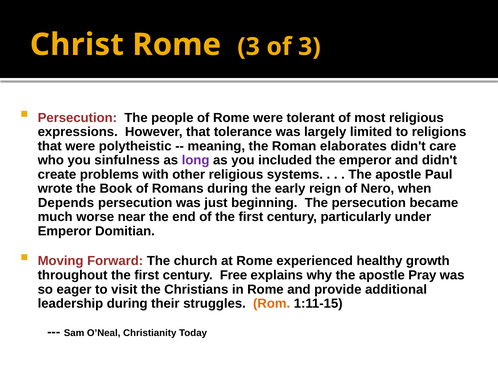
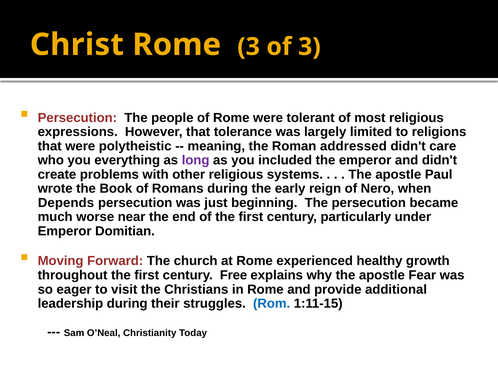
elaborates: elaborates -> addressed (353, 146)
sinfulness: sinfulness -> everything (127, 160)
Pray: Pray -> Fear (422, 276)
Rom colour: orange -> blue (272, 304)
